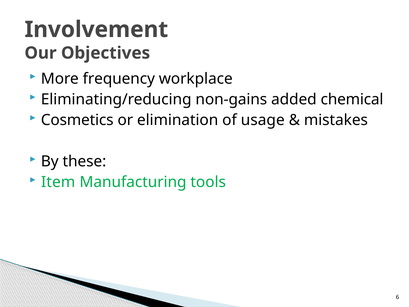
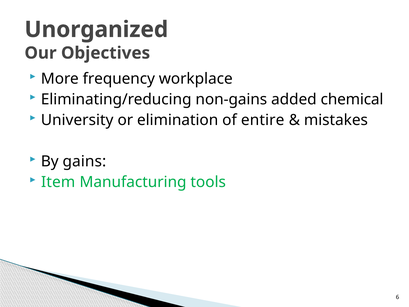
Involvement: Involvement -> Unorganized (96, 30)
Cosmetics: Cosmetics -> University (77, 120)
usage: usage -> entire (263, 120)
these: these -> gains (84, 161)
